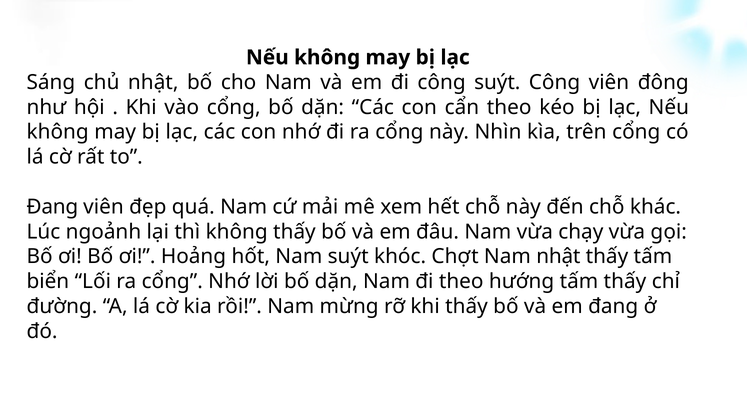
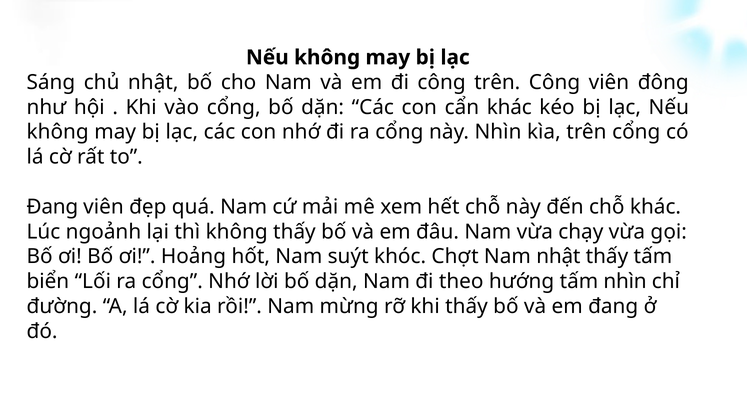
công suýt: suýt -> trên (497, 82)
cẩn theo: theo -> khác (509, 107)
tấm thấy: thấy -> nhìn (625, 282)
